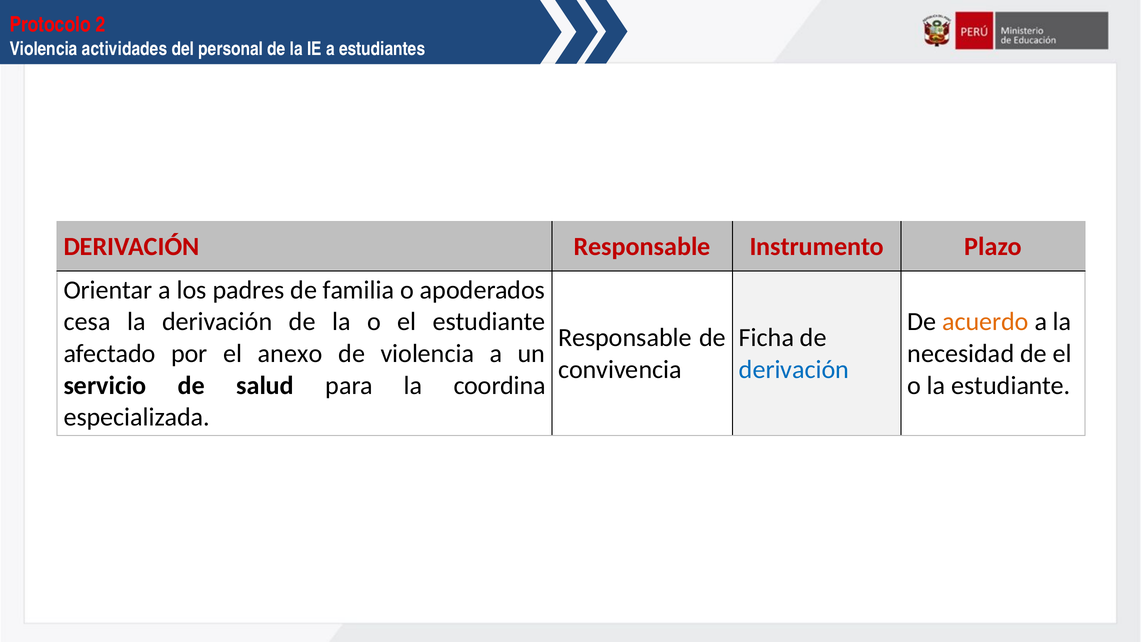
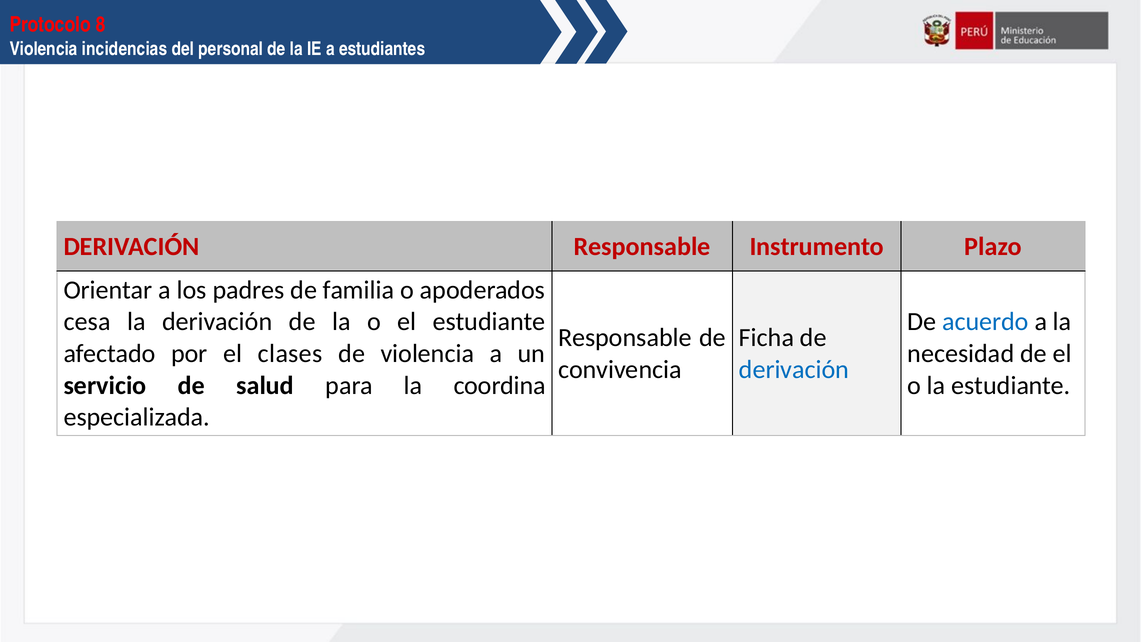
2: 2 -> 8 (101, 25)
actividades: actividades -> incidencias (125, 49)
acuerdo colour: orange -> blue (986, 322)
anexo: anexo -> clases (290, 353)
